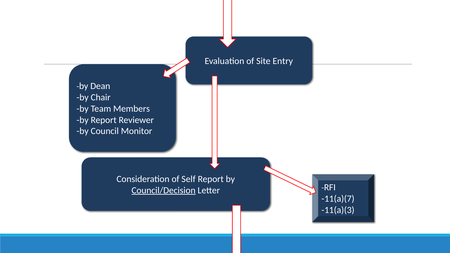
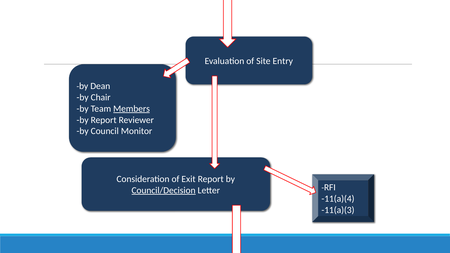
Members underline: none -> present (132, 109)
Self: Self -> Exit (189, 179)
-11(a)(7: -11(a)(7 -> -11(a)(4 (338, 199)
